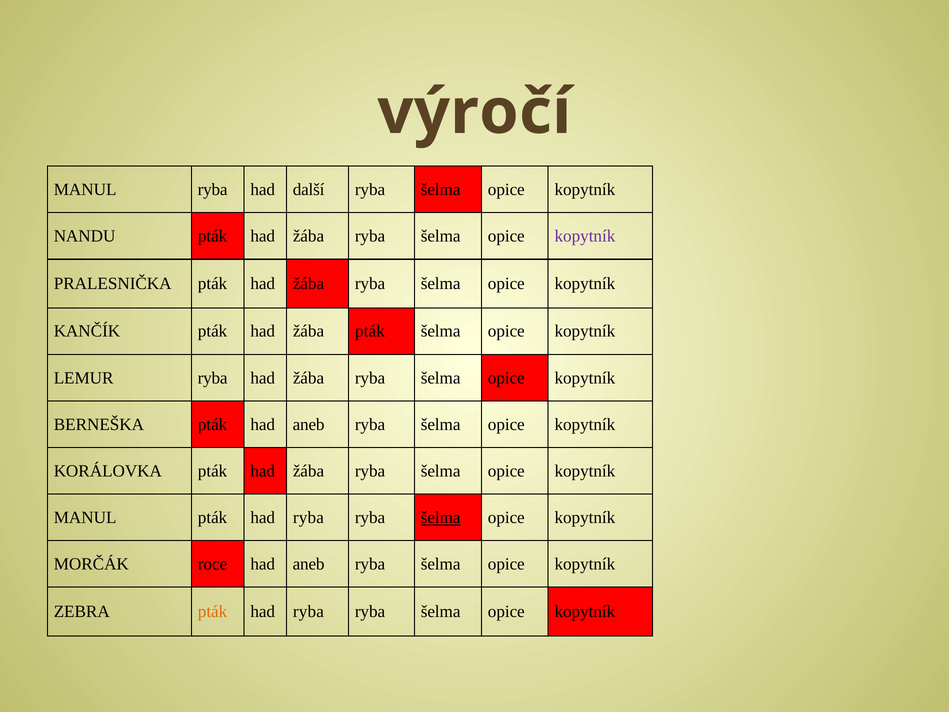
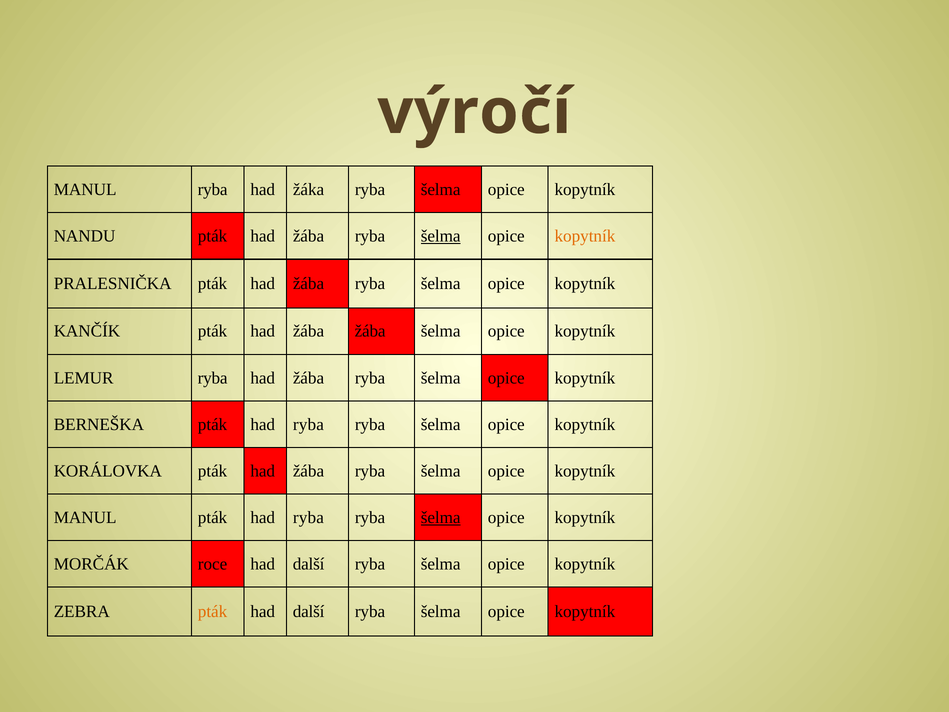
další: další -> žáka (309, 189)
šelma underline: none -> present (441, 236)
kopytník colour: purple -> orange (585, 236)
žába pták: pták -> žába (370, 331)
BERNEŠKA pták had aneb: aneb -> ryba (308, 424)
aneb: aneb -> další (309, 564)
ryba: ryba -> další (309, 611)
